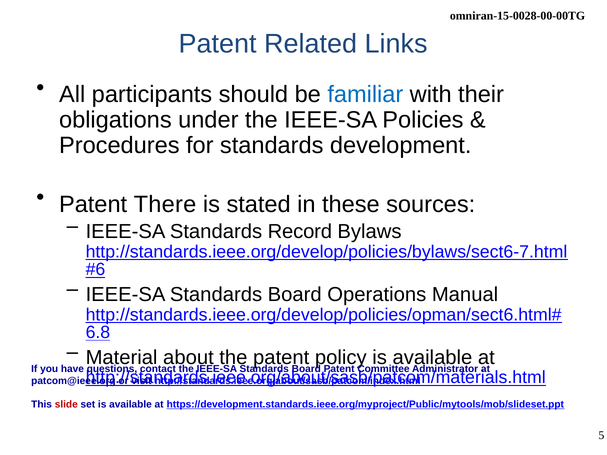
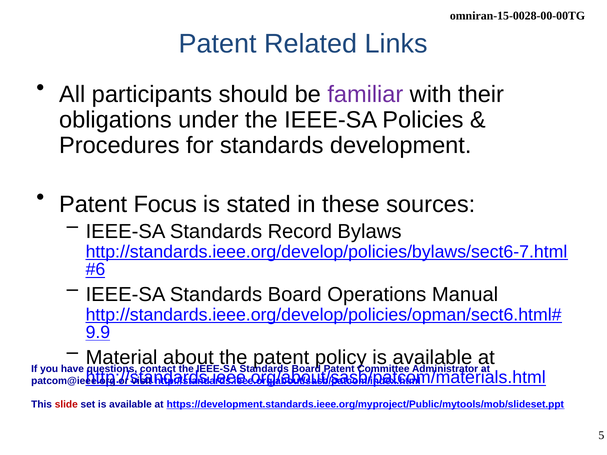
familiar colour: blue -> purple (365, 95)
There: There -> Focus (165, 204)
6.8: 6.8 -> 9.9 (98, 333)
